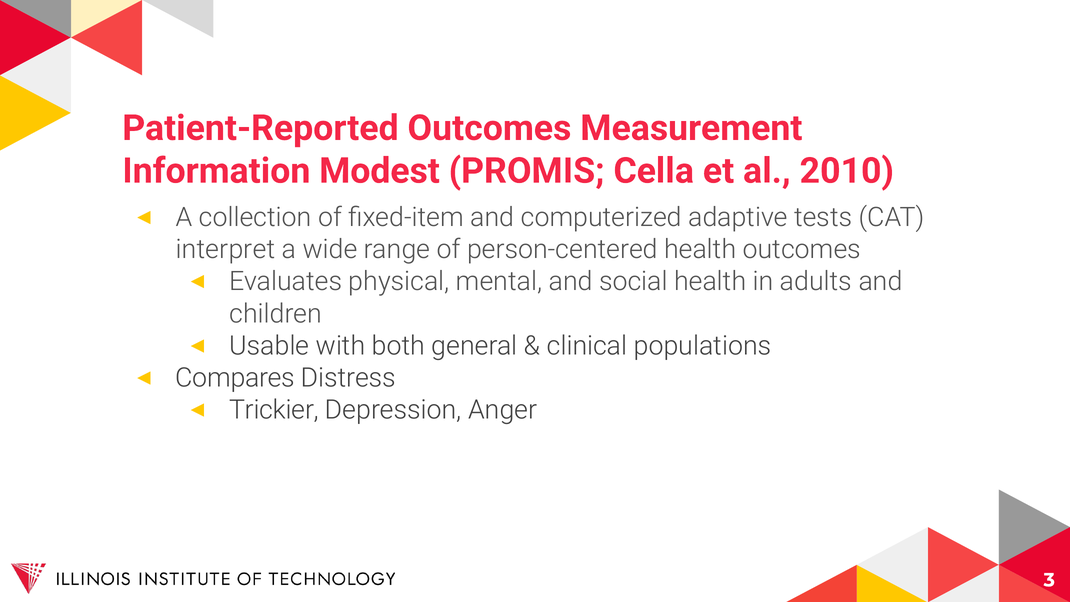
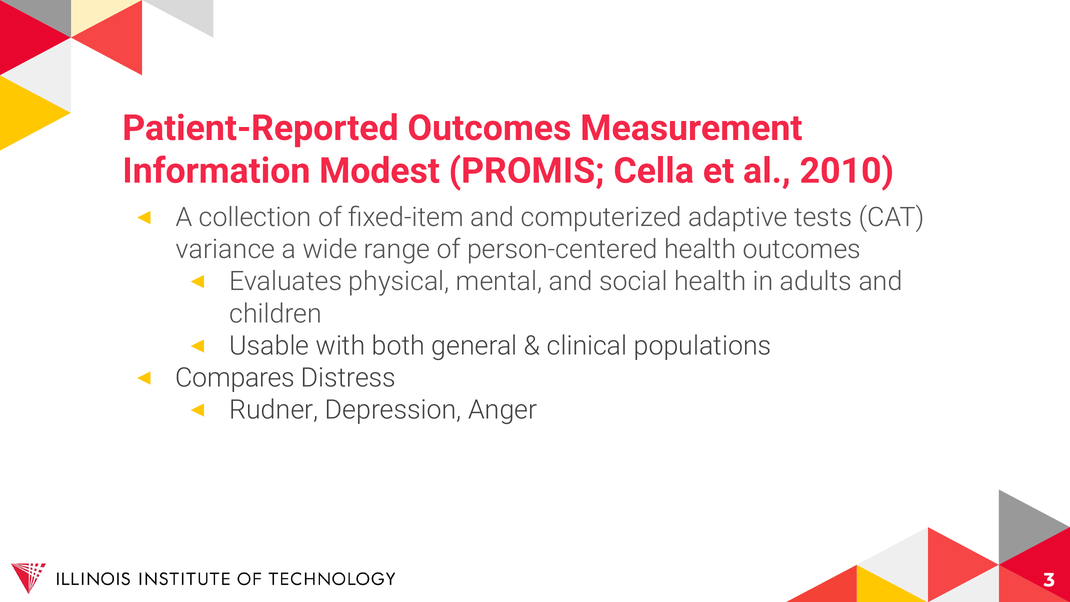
interpret: interpret -> variance (226, 249)
Trickier: Trickier -> Rudner (274, 410)
